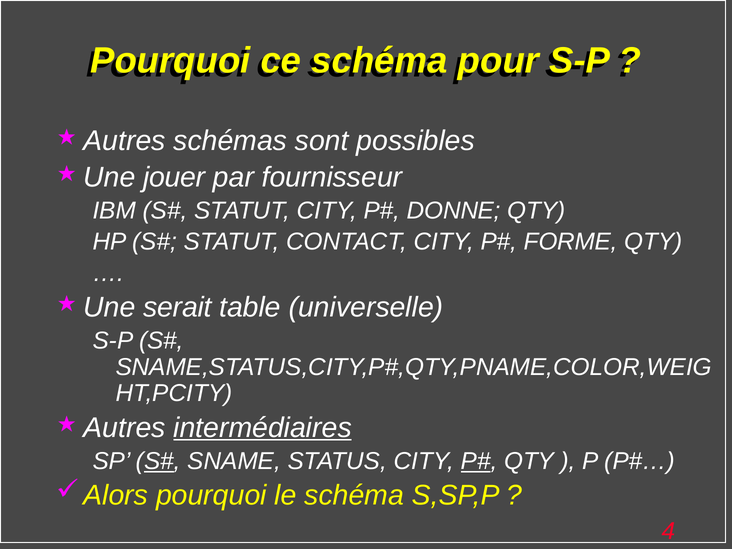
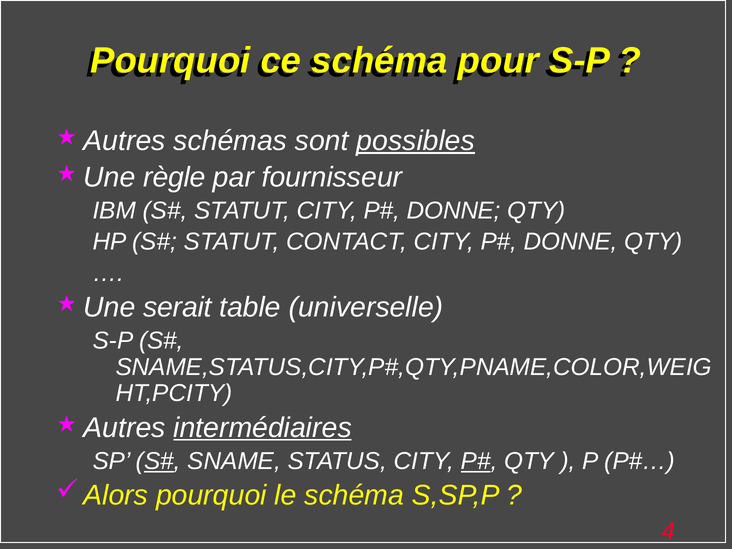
possibles underline: none -> present (416, 141)
jouer: jouer -> règle (174, 177)
FORME: FORME -> DONNE (571, 242)
